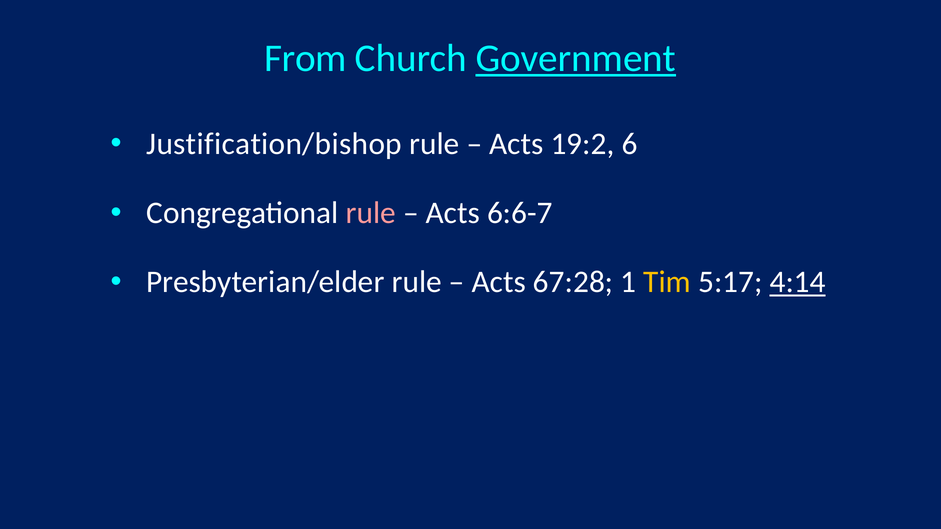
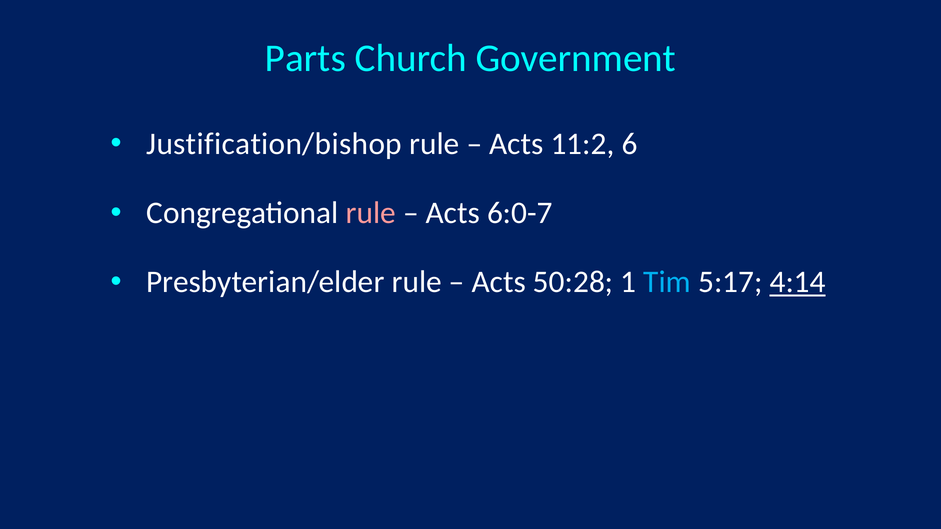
From: From -> Parts (305, 59)
Government underline: present -> none (576, 59)
19:2: 19:2 -> 11:2 (582, 144)
6:6-7: 6:6-7 -> 6:0-7 (520, 213)
67:28: 67:28 -> 50:28 (573, 282)
Tim colour: yellow -> light blue (667, 282)
